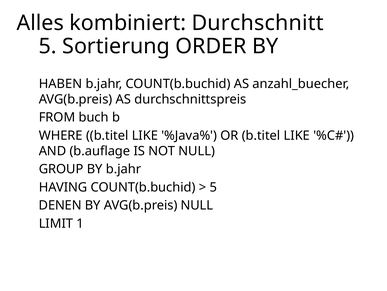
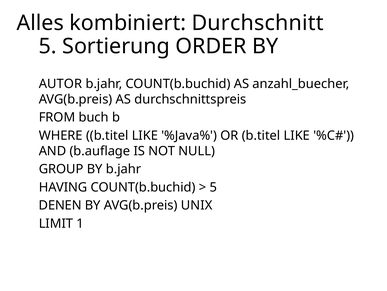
HABEN: HABEN -> AUTOR (60, 84)
AVG(b.preis NULL: NULL -> UNIX (197, 205)
